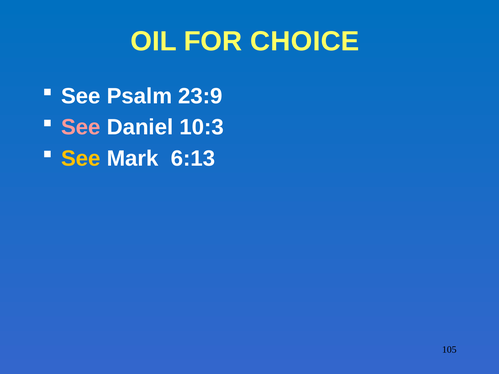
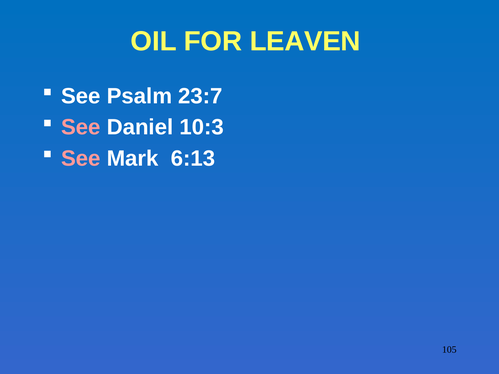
CHOICE: CHOICE -> LEAVEN (305, 41)
23:9: 23:9 -> 23:7 (200, 96)
See colour: yellow -> pink (81, 158)
